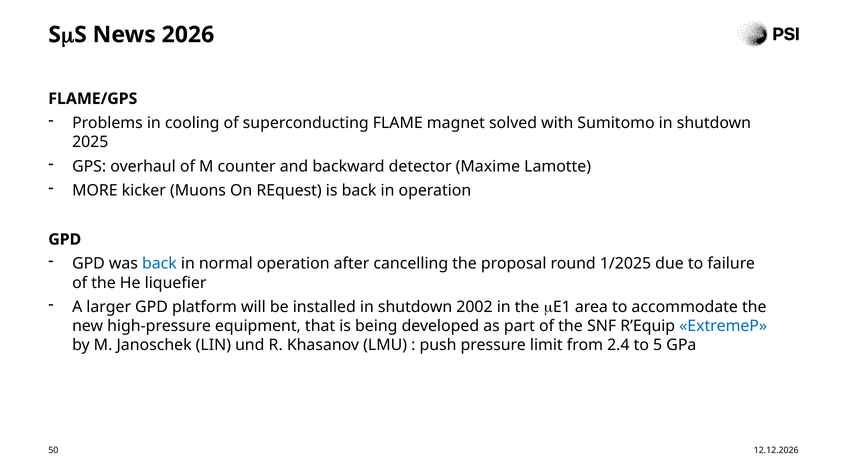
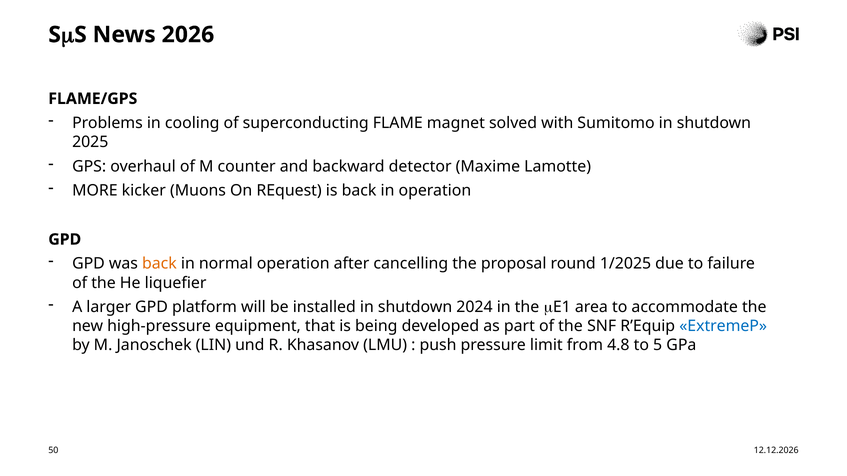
back colour: blue -> orange (159, 264)
2002: 2002 -> 2024 (474, 307)
2.4: 2.4 -> 4.8 (618, 346)
